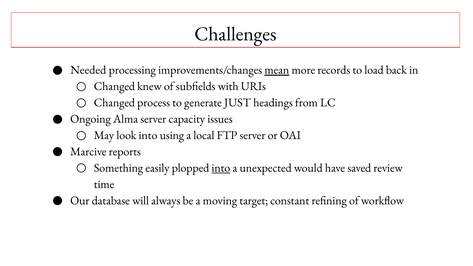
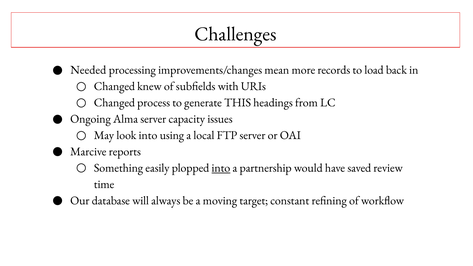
mean underline: present -> none (277, 70)
JUST: JUST -> THIS (238, 103)
unexpected: unexpected -> partnership (266, 168)
